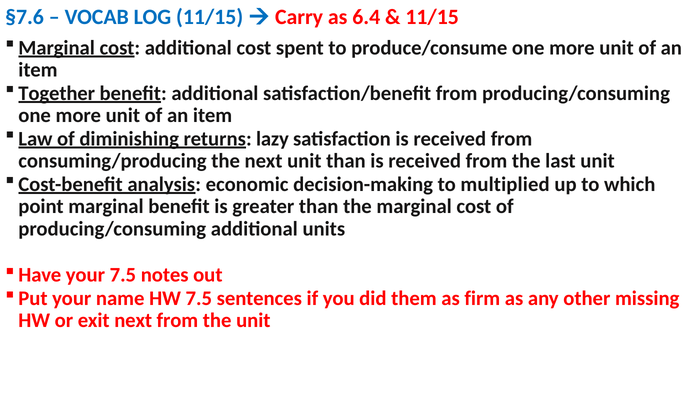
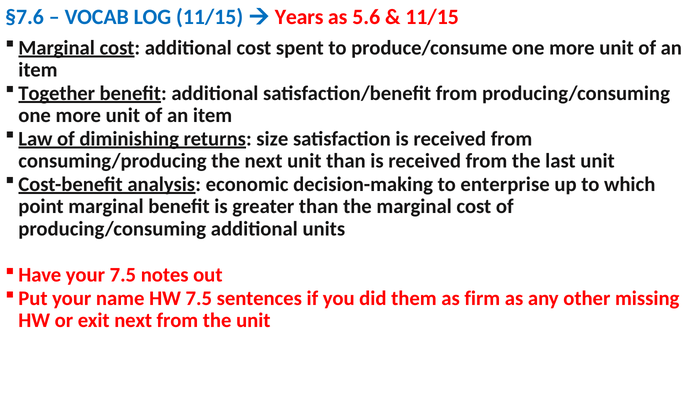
Carry: Carry -> Years (299, 17)
6.4: 6.4 -> 5.6 (366, 17)
lazy: lazy -> size (272, 139)
multiplied: multiplied -> enterprise (505, 184)
